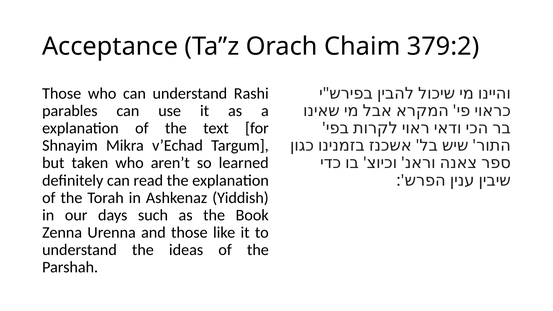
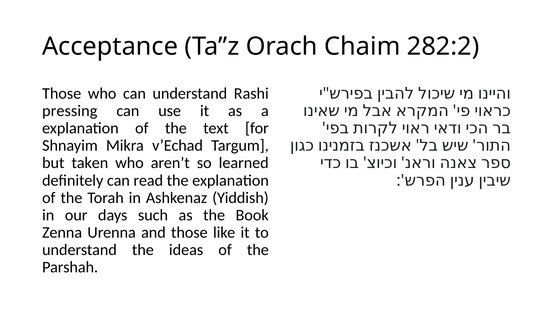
379:2: 379:2 -> 282:2 (443, 46)
parables: parables -> pressing (70, 111)
